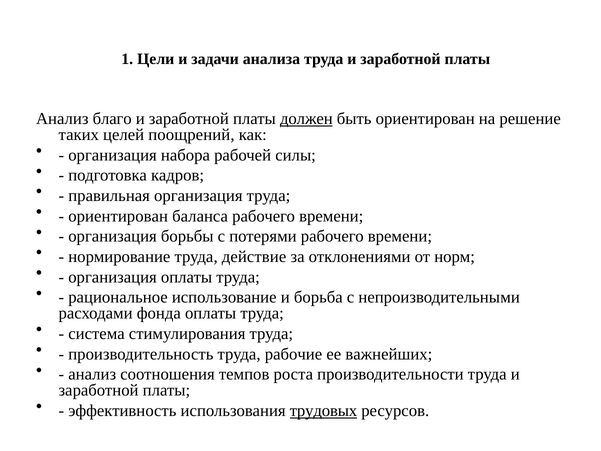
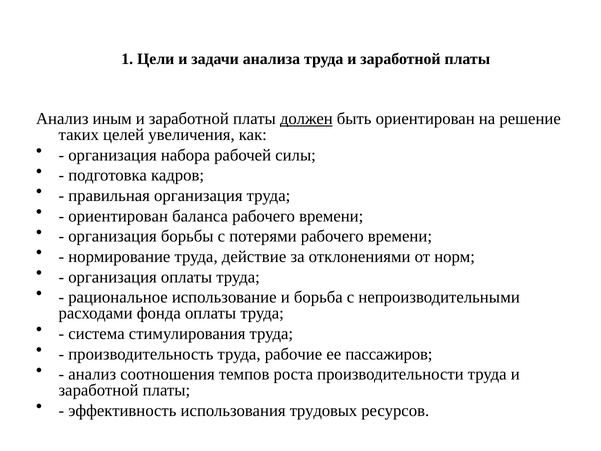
благо: благо -> иным (112, 119)
поощрений: поощрений -> увеличения (192, 135)
важнейших: важнейших -> пассажиров (389, 354)
трудовых underline: present -> none (324, 410)
